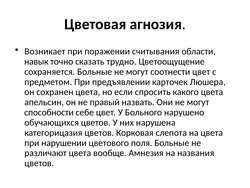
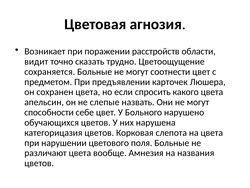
считывания: считывания -> расстройств (156, 51)
навык: навык -> видит (36, 61)
правый: правый -> слепые (105, 102)
